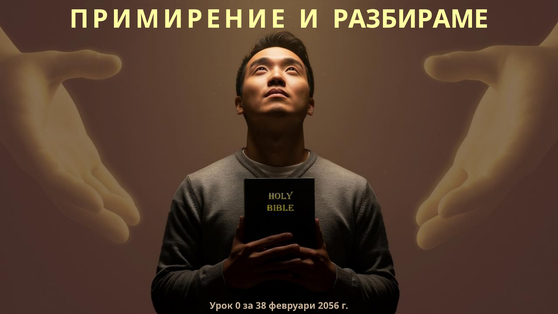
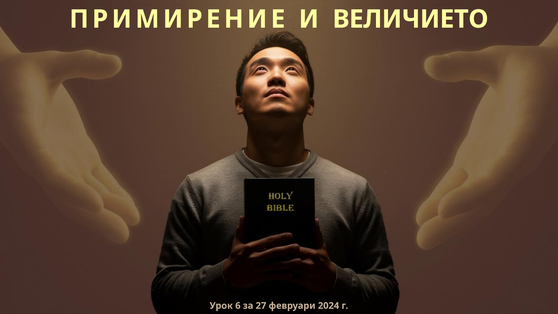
РАЗБИРАМЕ: РАЗБИРАМЕ -> ВЕЛИЧИЕТО (410, 19)
0: 0 -> 6 (238, 306)
38: 38 -> 27 (261, 306)
2056: 2056 -> 2024 (329, 306)
